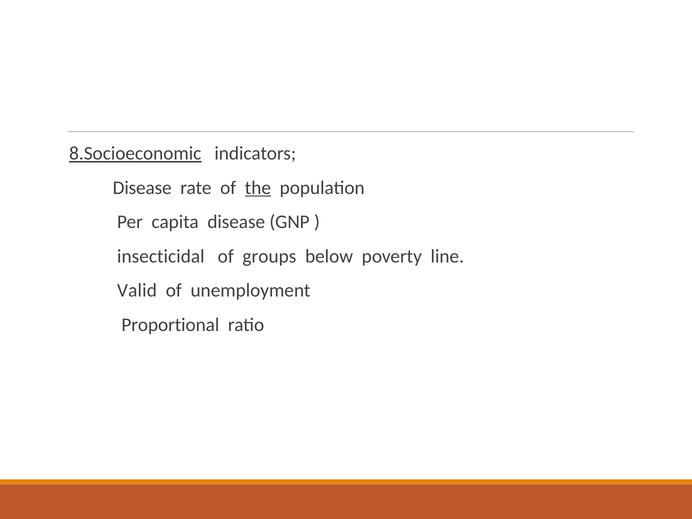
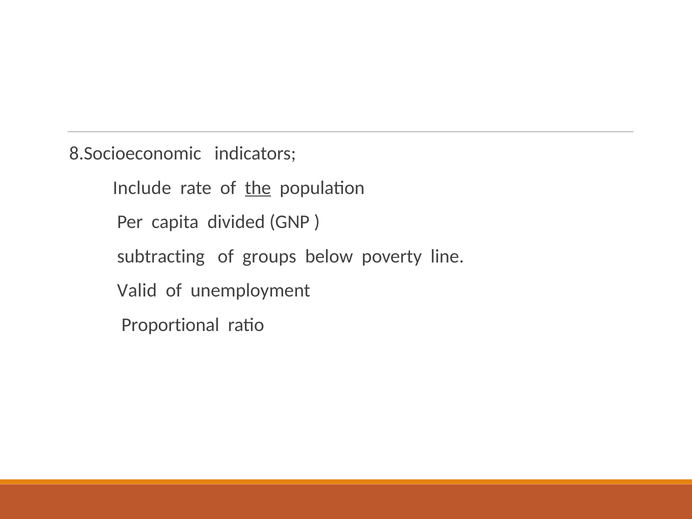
8.Socioeconomic underline: present -> none (135, 153)
Disease: Disease -> Include (142, 188)
capita disease: disease -> divided (236, 222)
insecticidal: insecticidal -> subtracting (161, 256)
